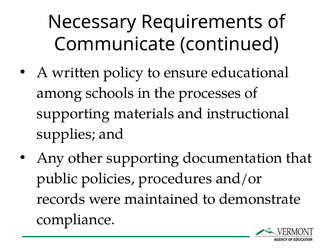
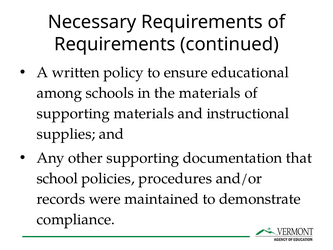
Communicate: Communicate -> Requirements (115, 44)
the processes: processes -> materials (210, 93)
public: public -> school (57, 178)
